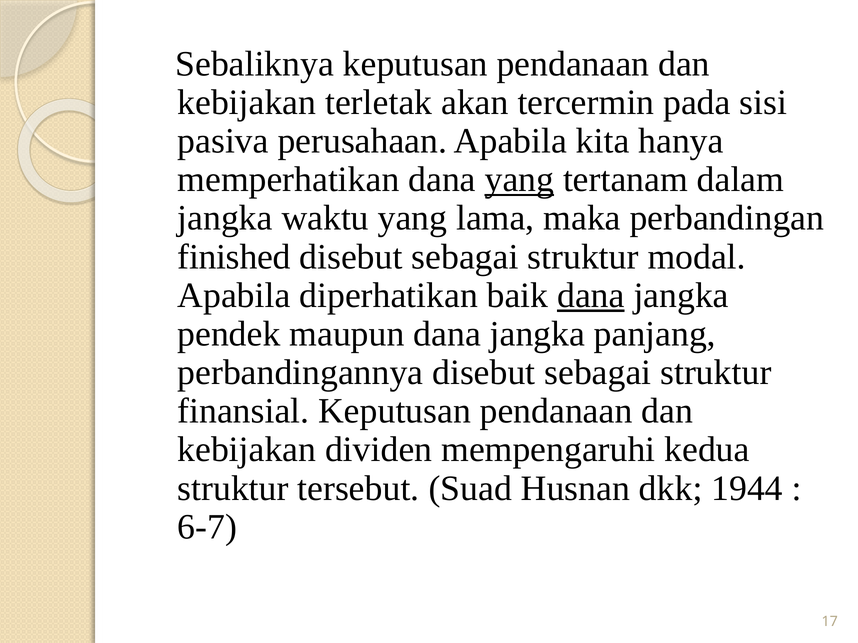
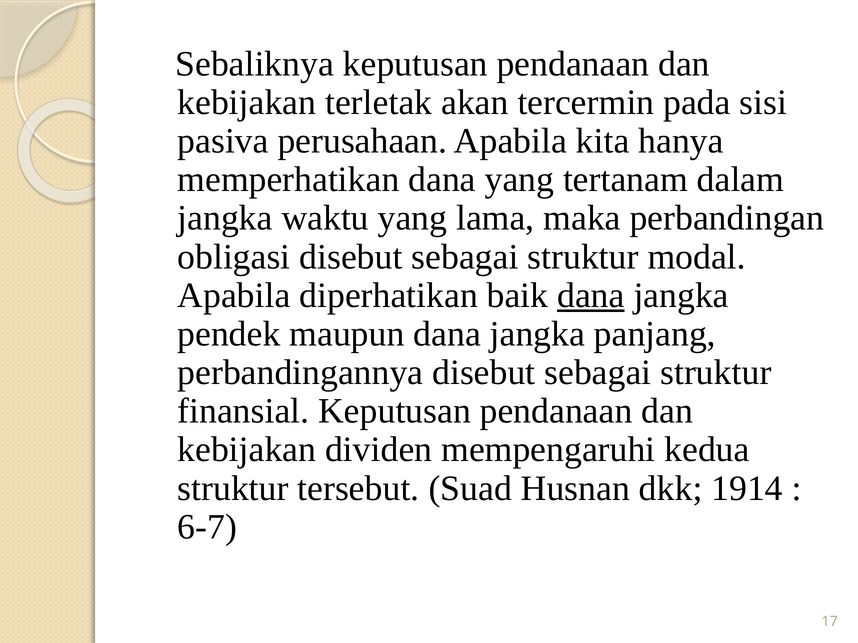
yang underline: present -> none (519, 180)
finished: finished -> obligasi (234, 257)
1944: 1944 -> 1914 (747, 489)
